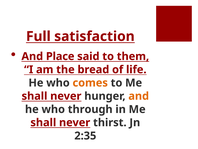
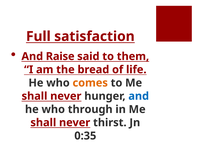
Place: Place -> Raise (60, 56)
and colour: orange -> blue (139, 96)
2:35: 2:35 -> 0:35 (85, 135)
